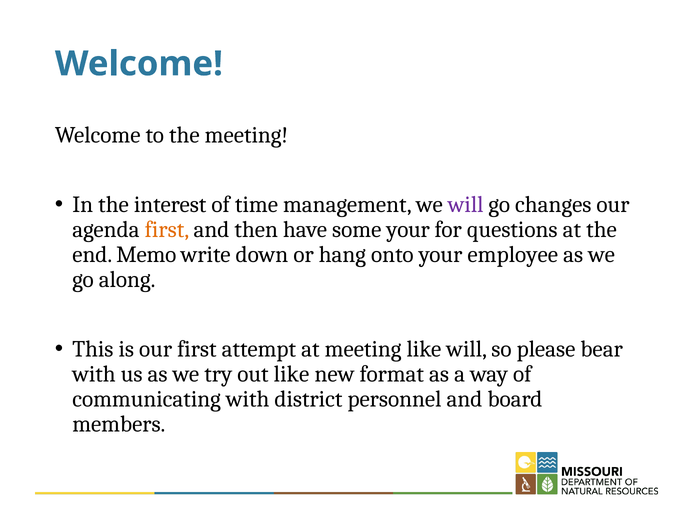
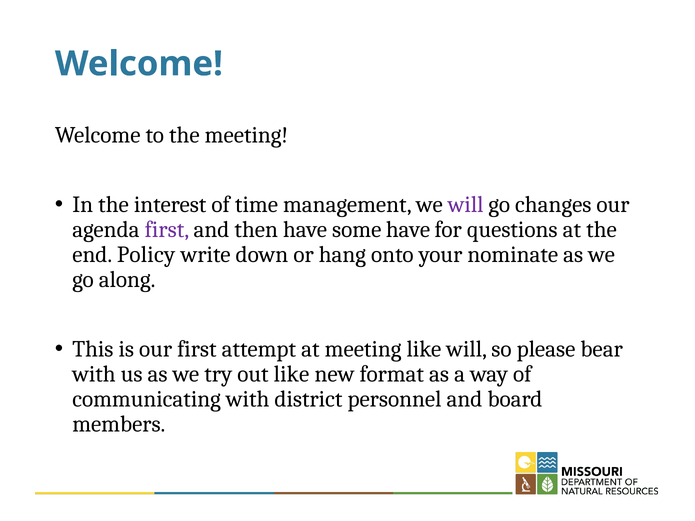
first colour: orange -> purple (167, 230)
some your: your -> have (408, 230)
Memo: Memo -> Policy (146, 255)
employee: employee -> nominate (513, 255)
